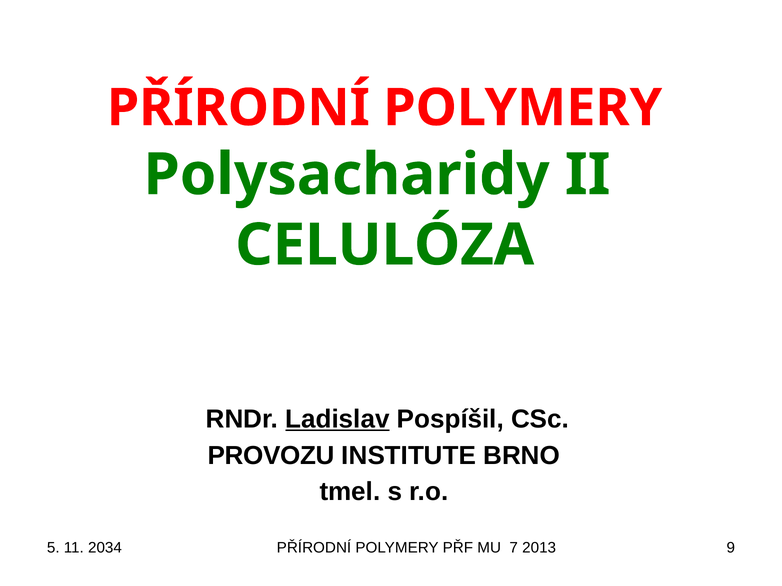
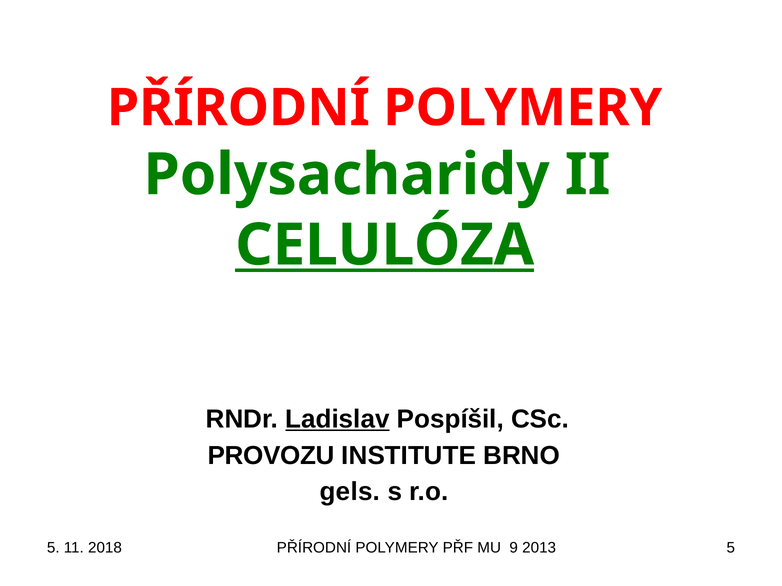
CELULÓZA underline: none -> present (385, 245)
tmel: tmel -> gels (350, 492)
2034: 2034 -> 2018 (105, 548)
7: 7 -> 9 (514, 548)
2013 9: 9 -> 5 (731, 548)
